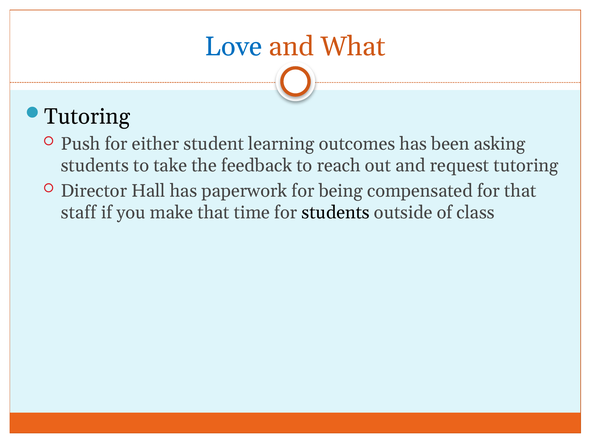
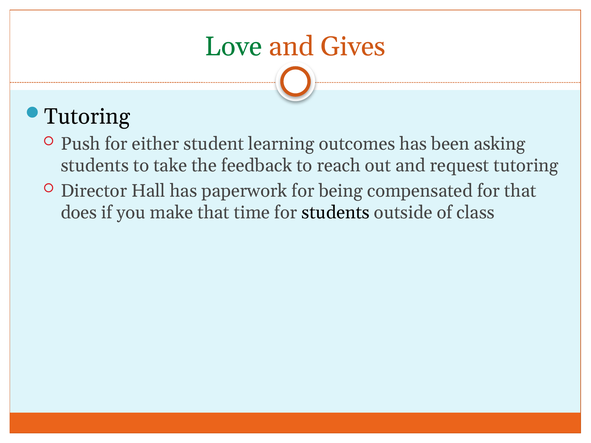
Love colour: blue -> green (234, 47)
What: What -> Gives (353, 47)
staff: staff -> does (79, 213)
